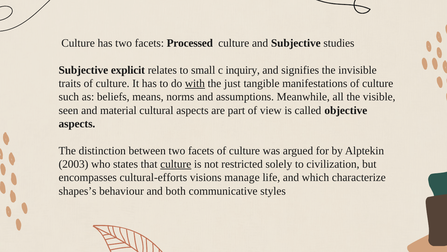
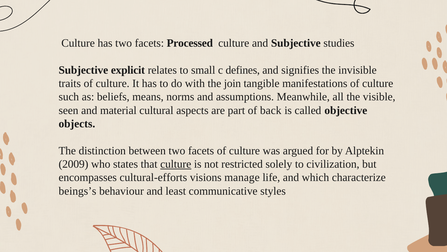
inquiry: inquiry -> defines (243, 70)
with underline: present -> none (195, 83)
just: just -> join (232, 83)
view: view -> back (271, 110)
aspects: aspects -> objects (77, 124)
2003: 2003 -> 2009 (73, 164)
shapes’s: shapes’s -> beings’s (77, 191)
both: both -> least (176, 191)
